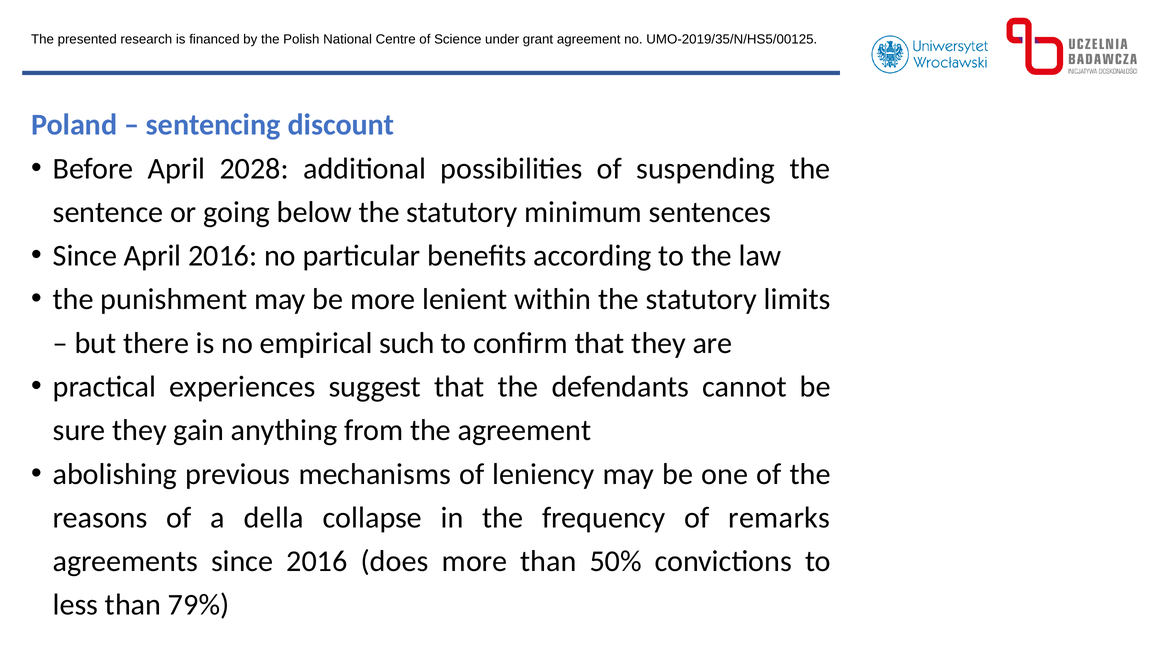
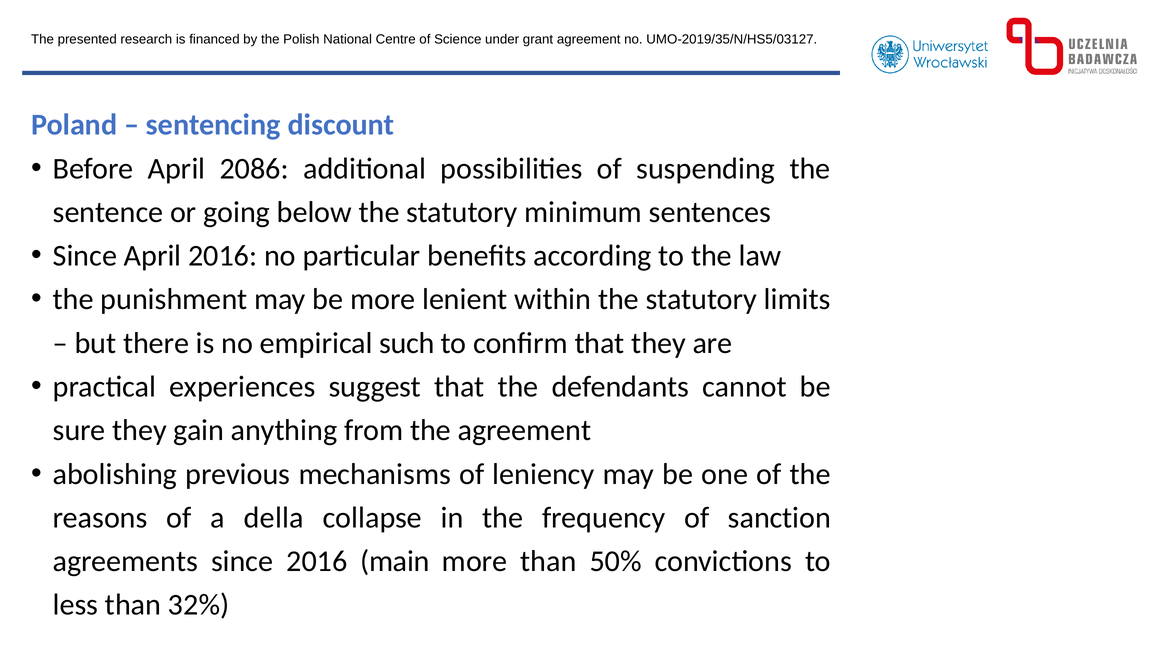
UMO-2019/35/N/HS5/00125: UMO-2019/35/N/HS5/00125 -> UMO-2019/35/N/HS5/03127 (732, 40)
2028: 2028 -> 2086 (254, 169)
remarks: remarks -> sanction (779, 518)
does: does -> main (395, 561)
79%: 79% -> 32% (199, 605)
